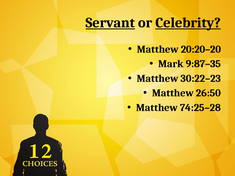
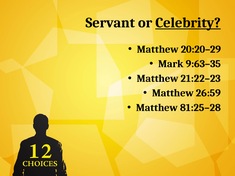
Servant underline: present -> none (110, 23)
20:20–20: 20:20–20 -> 20:20–29 (201, 49)
9:87–35: 9:87–35 -> 9:63–35 (203, 64)
30:22–23: 30:22–23 -> 21:22–23 (201, 79)
26:50: 26:50 -> 26:59 (208, 93)
74:25–28: 74:25–28 -> 81:25–28 (200, 108)
